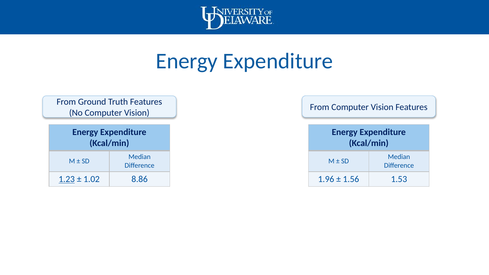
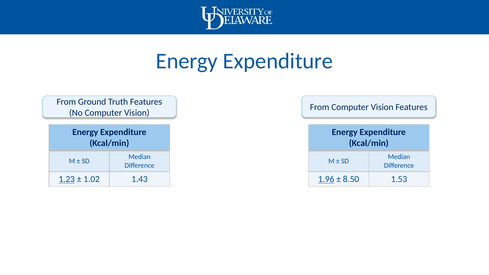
8.86: 8.86 -> 1.43 (140, 179)
1.96 underline: none -> present (326, 179)
1.56: 1.56 -> 8.50 (351, 179)
